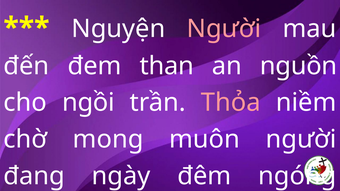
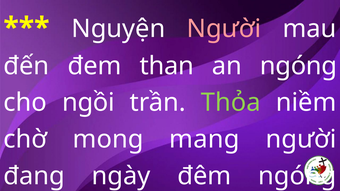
an nguồn: nguồn -> ngóng (299, 66)
Thỏa colour: pink -> light green (231, 103)
muôn: muôn -> mang (204, 139)
